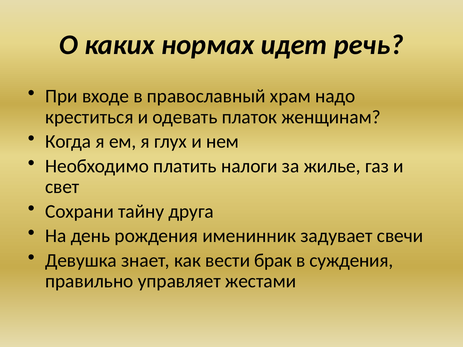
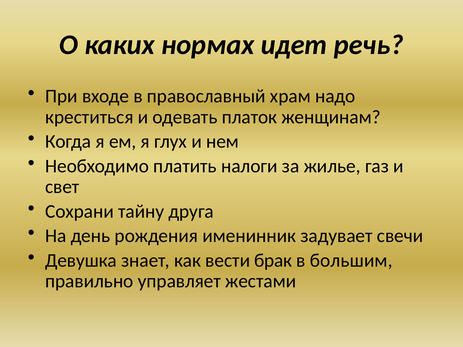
суждения: суждения -> большим (351, 261)
